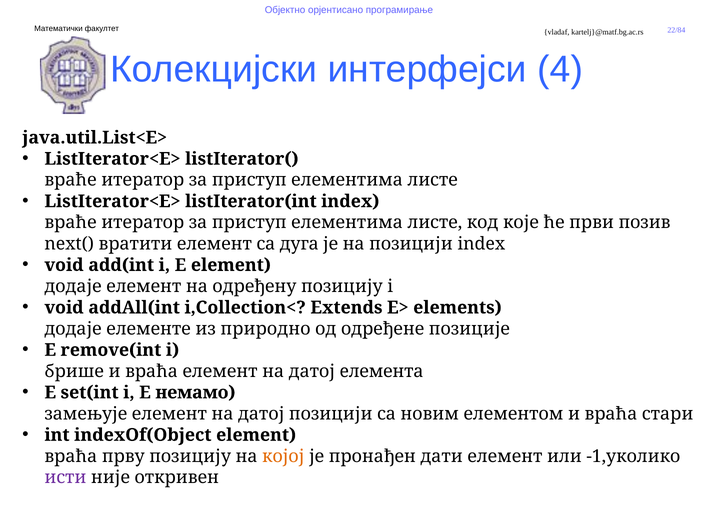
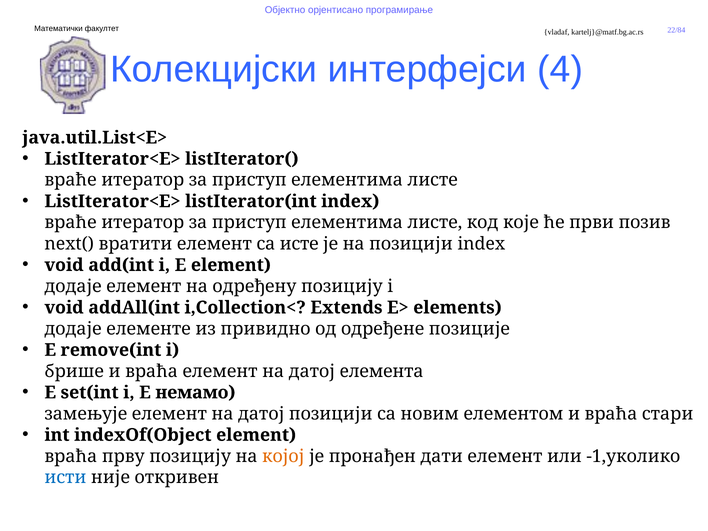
дуга: дуга -> исте (299, 244)
природно: природно -> привидно (265, 329)
исти colour: purple -> blue (65, 477)
